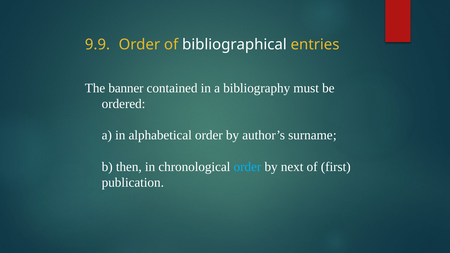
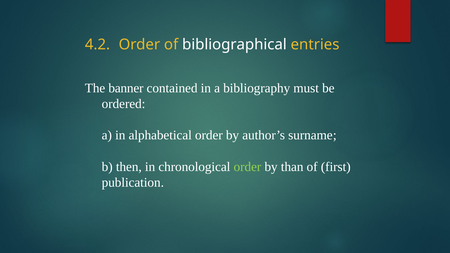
9.9: 9.9 -> 4.2 (97, 45)
order colour: light blue -> light green (247, 167)
next: next -> than (292, 167)
